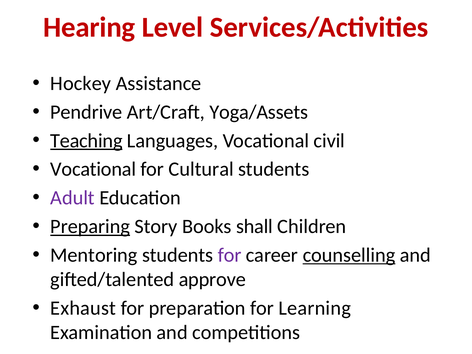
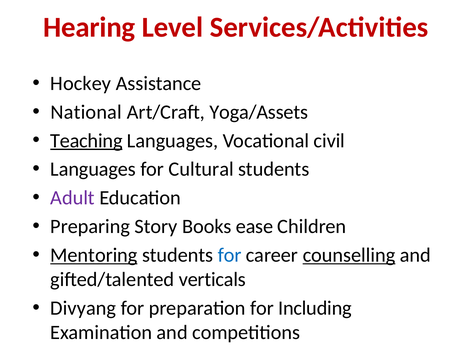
Pendrive: Pendrive -> National (86, 112)
Vocational: Vocational -> Languages (93, 169)
Preparing underline: present -> none (90, 226)
shall: shall -> ease (255, 226)
Mentoring underline: none -> present (94, 255)
for colour: purple -> blue (230, 255)
approve: approve -> verticals (212, 279)
Exhaust: Exhaust -> Divyang (83, 308)
Learning: Learning -> Including (315, 308)
